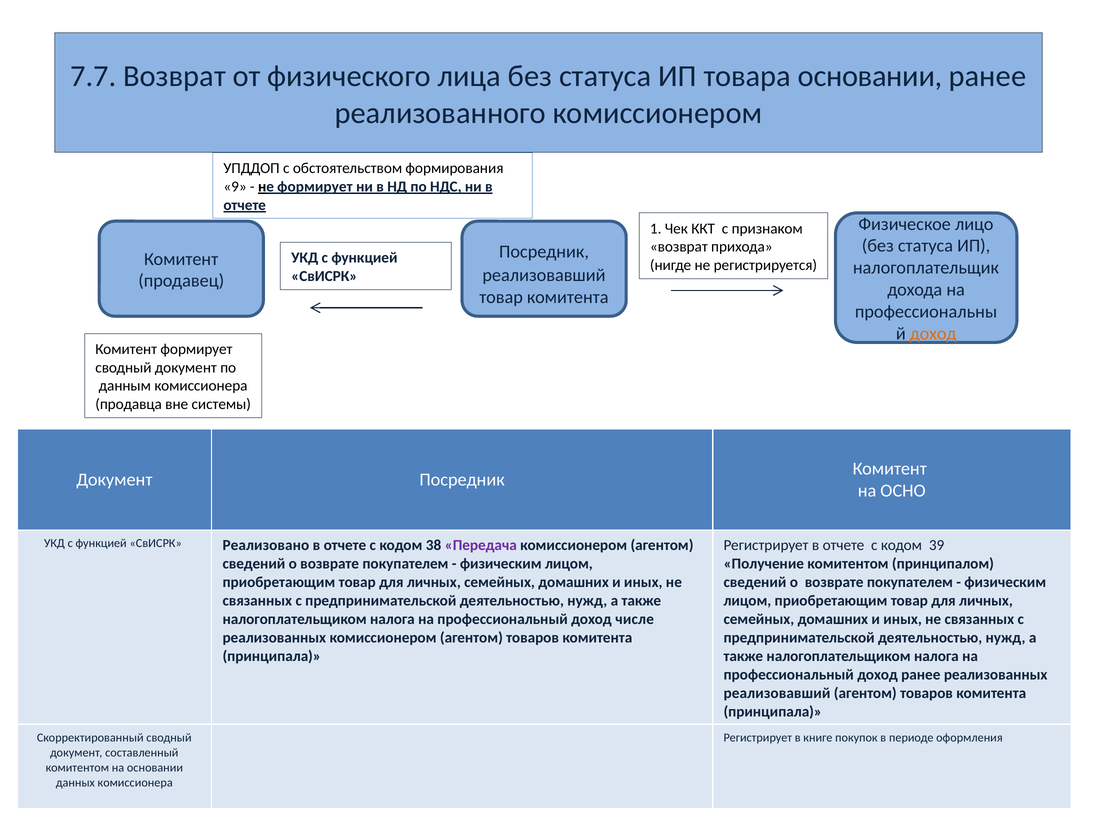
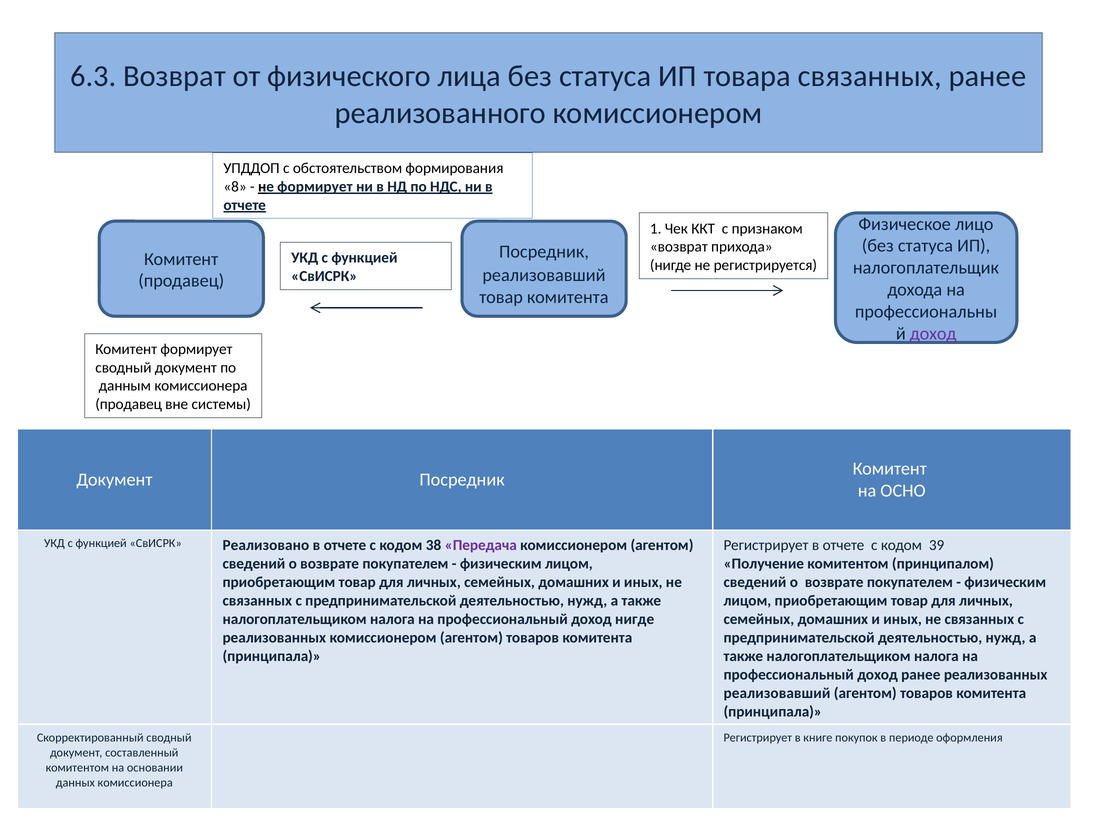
7.7: 7.7 -> 6.3 (93, 76)
товара основании: основании -> связанных (870, 76)
9: 9 -> 8 (235, 187)
доход colour: orange -> purple (933, 334)
продавца: продавца -> продавец (129, 404)
доход числе: числе -> нигде (635, 619)
